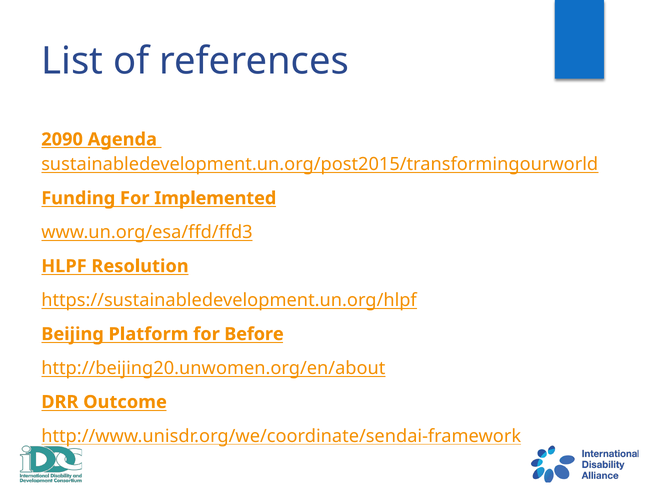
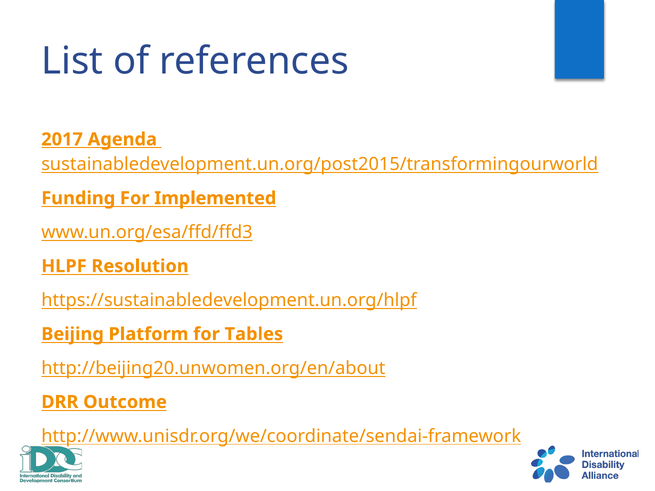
2090: 2090 -> 2017 (62, 139)
Before: Before -> Tables (254, 334)
